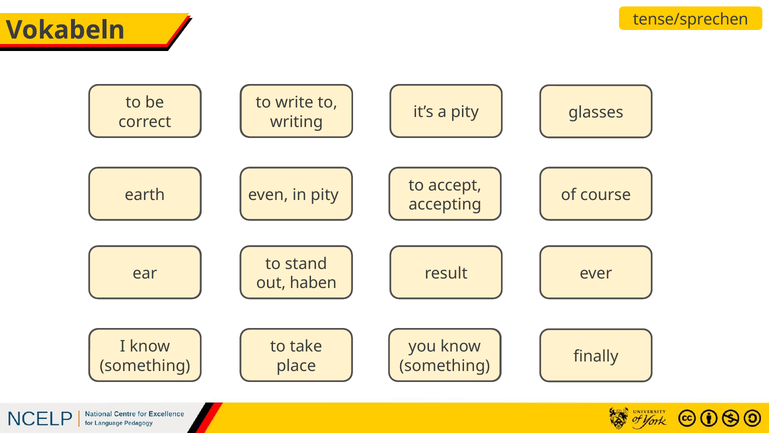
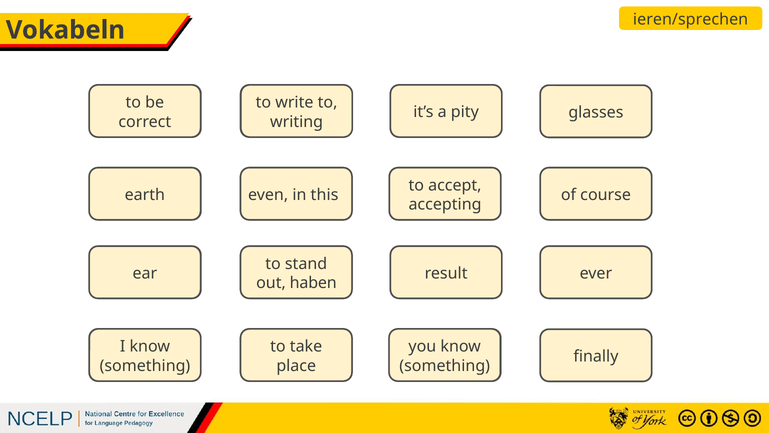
tense/sprechen: tense/sprechen -> ieren/sprechen (691, 19)
pity: pity -> this (325, 195)
